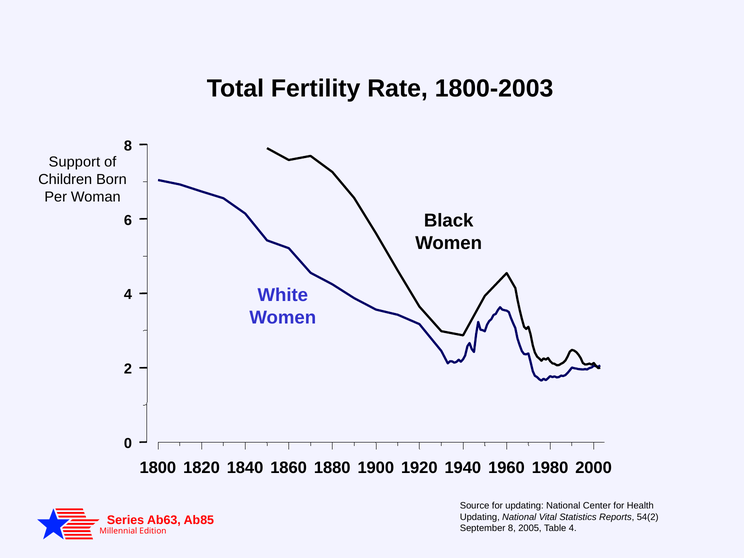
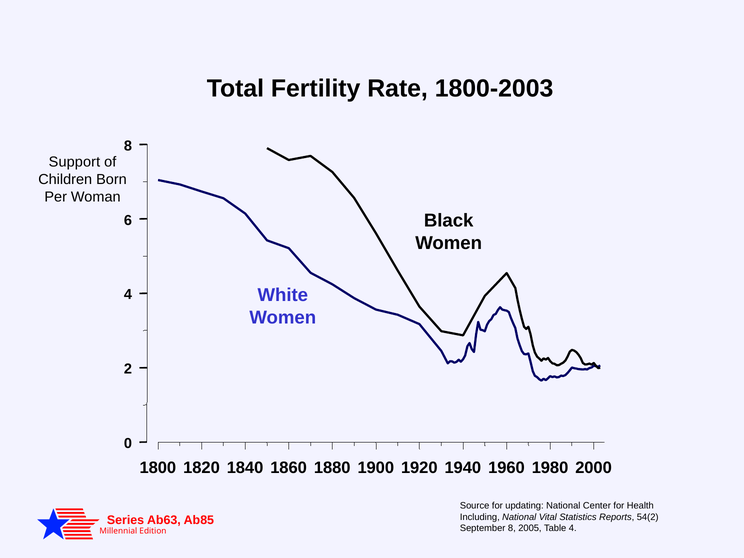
Updating: Updating -> Including (480, 517)
